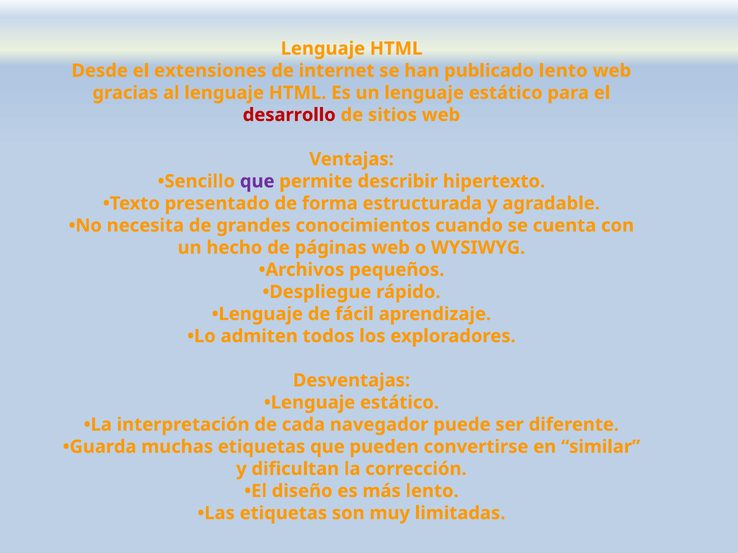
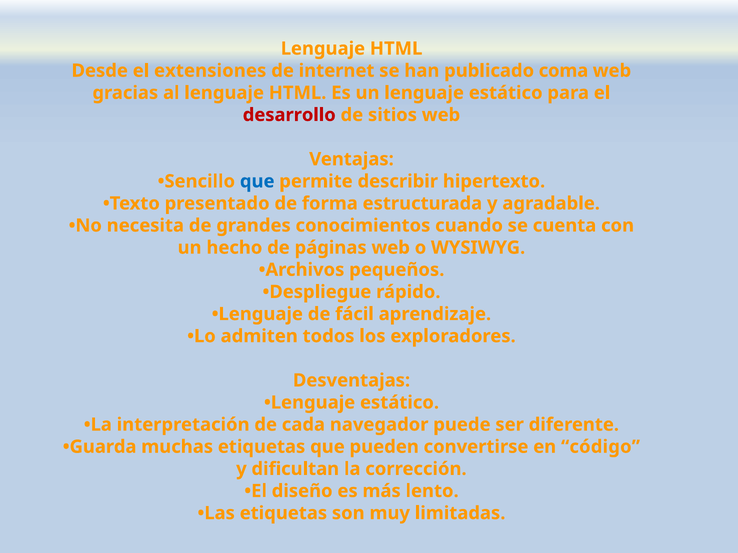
publicado lento: lento -> coma (563, 71)
que colour: purple -> blue (257, 181)
similar: similar -> código (601, 447)
